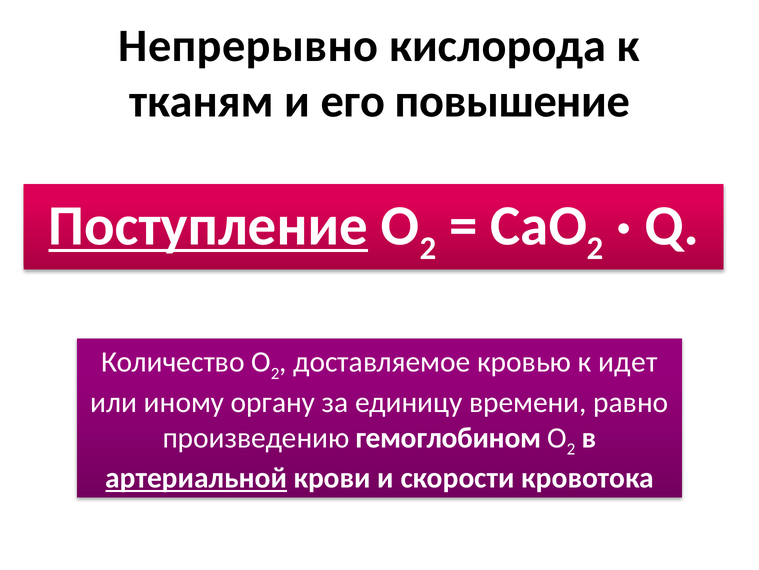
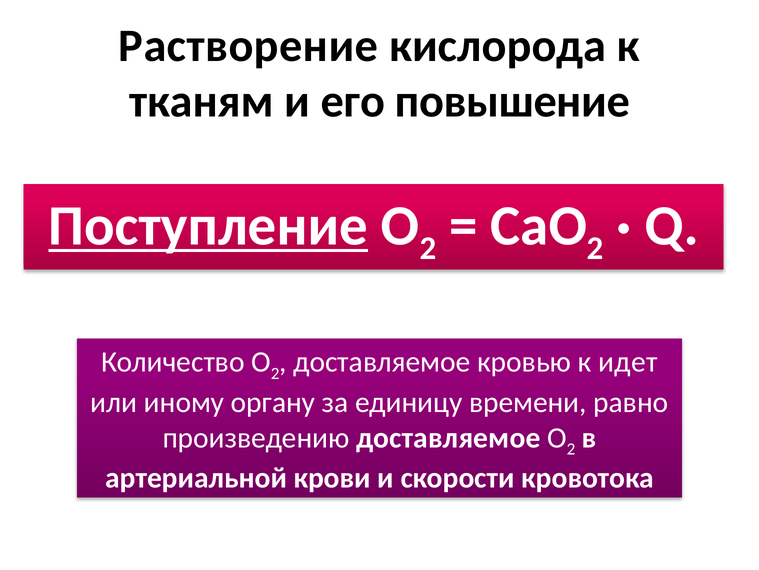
Непрерывно: Непрерывно -> Растворение (248, 46)
произведению гемоглобином: гемоглобином -> доставляемое (448, 437)
артериальной underline: present -> none (196, 478)
